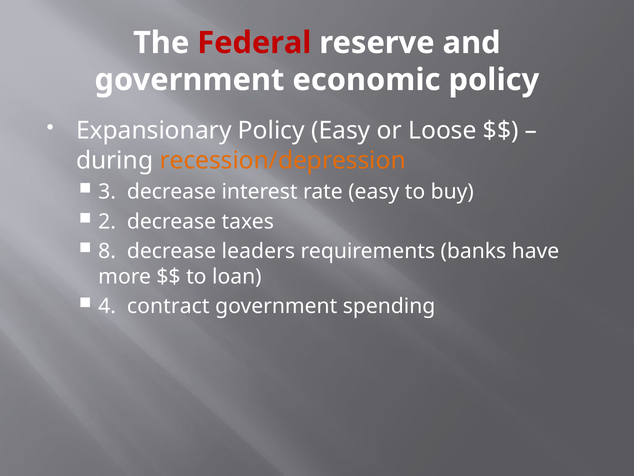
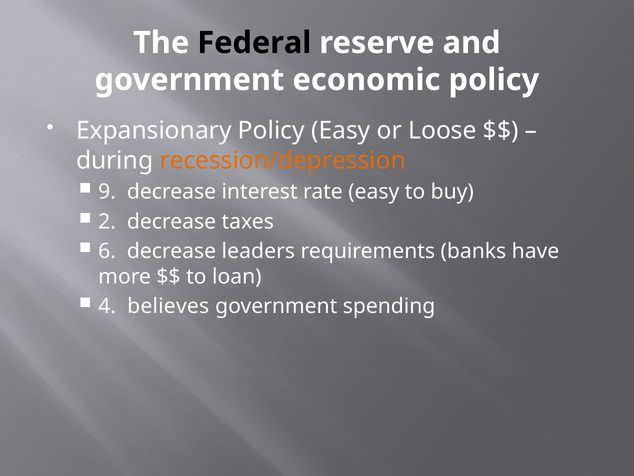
Federal colour: red -> black (254, 43)
3: 3 -> 9 (107, 192)
8: 8 -> 6 (107, 251)
contract: contract -> believes (168, 306)
